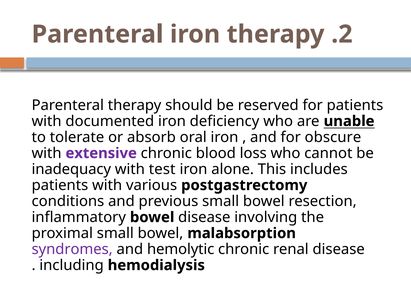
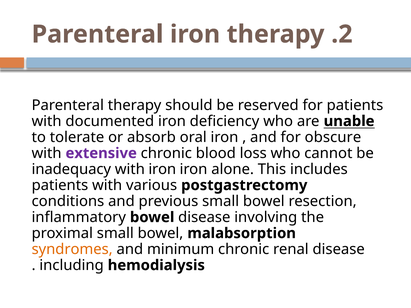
with test: test -> iron (162, 169)
syndromes colour: purple -> orange (72, 249)
hemolytic: hemolytic -> minimum (181, 249)
